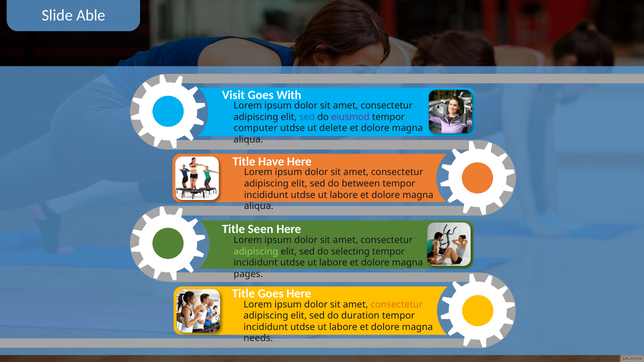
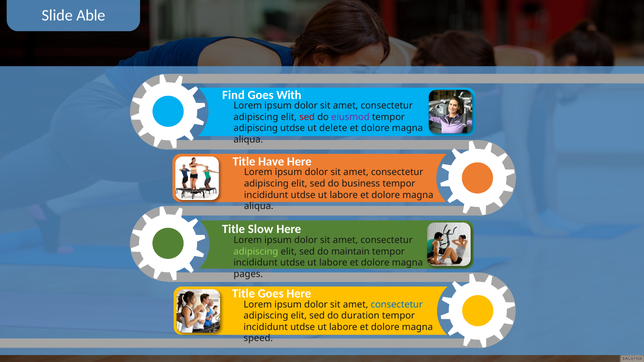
Visit: Visit -> Find (233, 95)
sed colour: blue -> red (307, 117)
computer: computer -> adipiscing (256, 128)
between: between -> business (361, 184)
Seen: Seen -> Slow (261, 230)
selecting: selecting -> maintain (350, 252)
consectetur colour: orange -> blue (397, 305)
needs: needs -> speed (258, 339)
